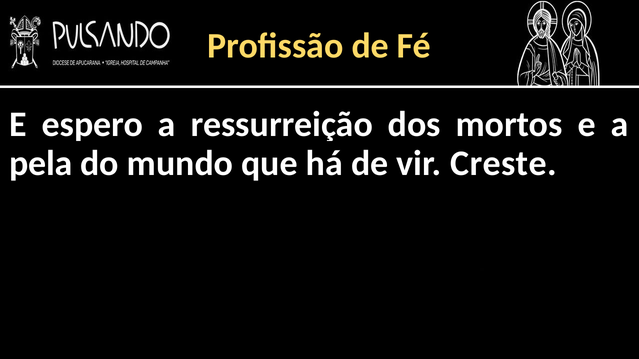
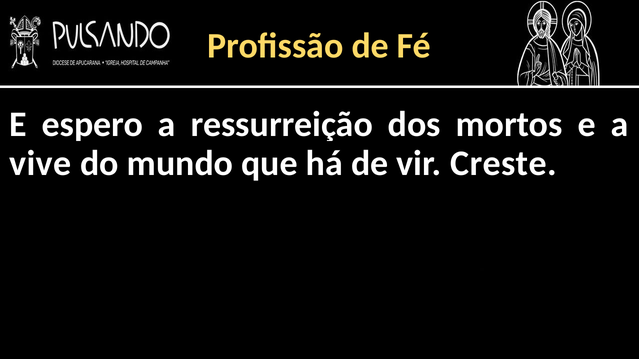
pela: pela -> vive (40, 163)
